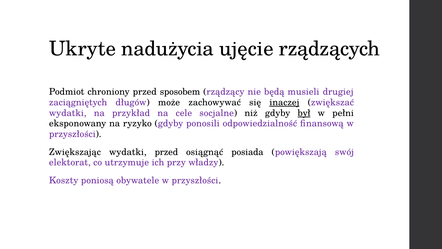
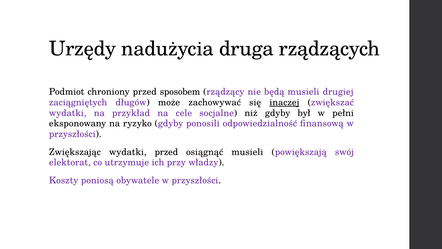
Ukryte: Ukryte -> Urzędy (83, 49)
ujęcie: ujęcie -> druga (246, 49)
był underline: present -> none (304, 113)
osiągnąć posiada: posiada -> musieli (247, 152)
